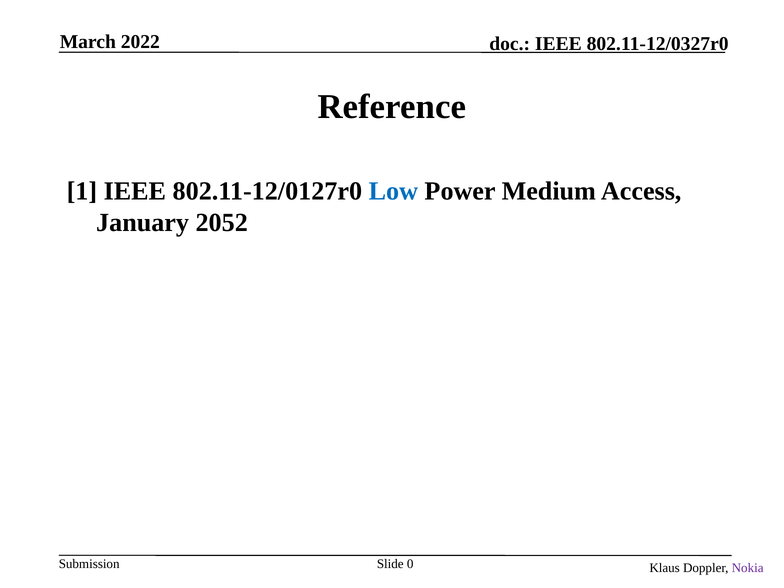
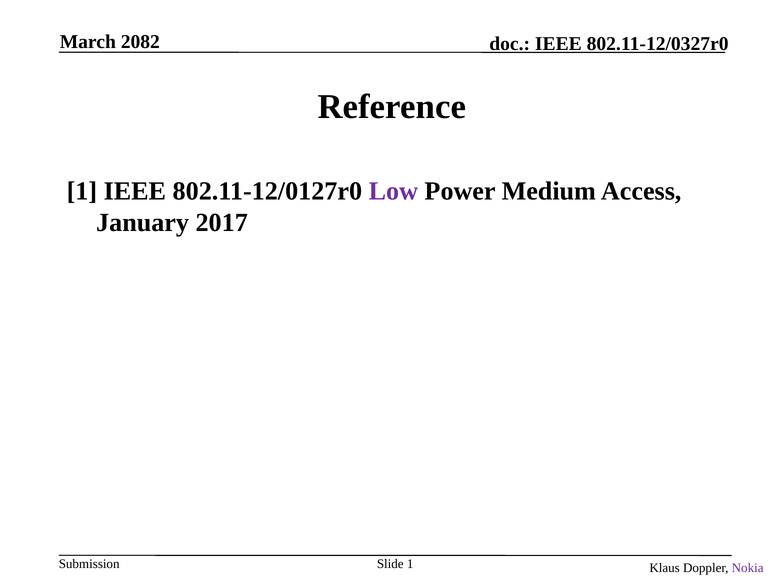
2022: 2022 -> 2082 (140, 42)
Low colour: blue -> purple (393, 191)
2052: 2052 -> 2017 (222, 223)
Slide 0: 0 -> 1 (410, 564)
